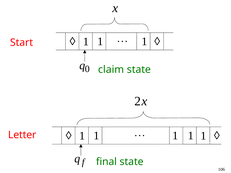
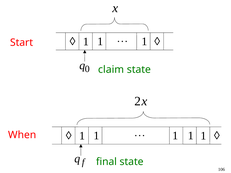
Letter: Letter -> When (22, 135)
